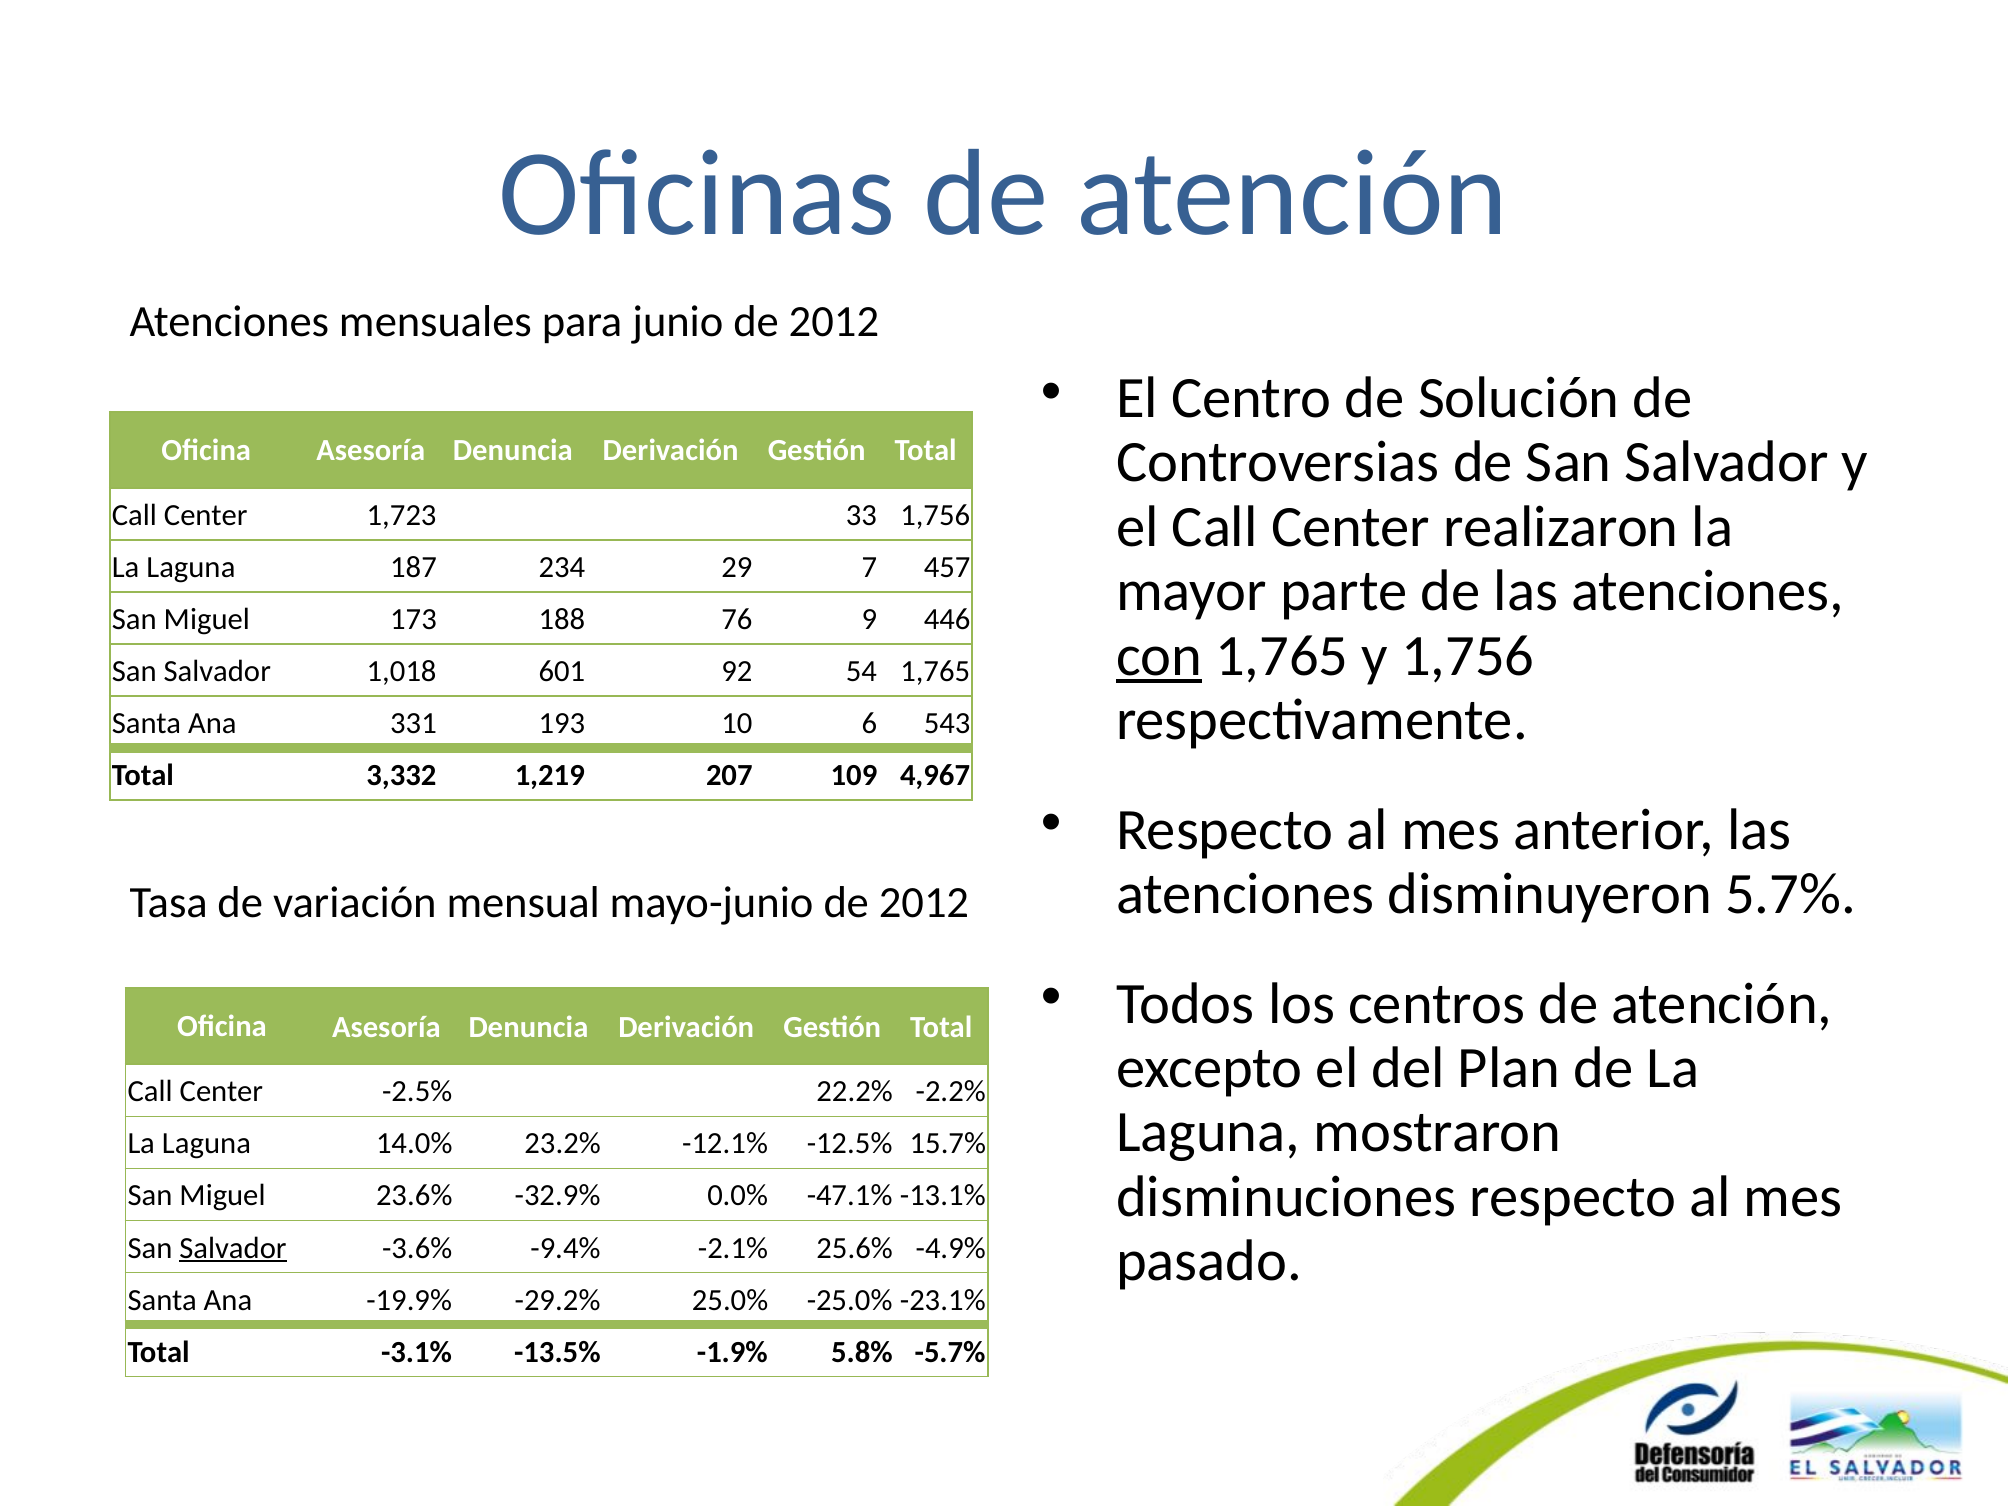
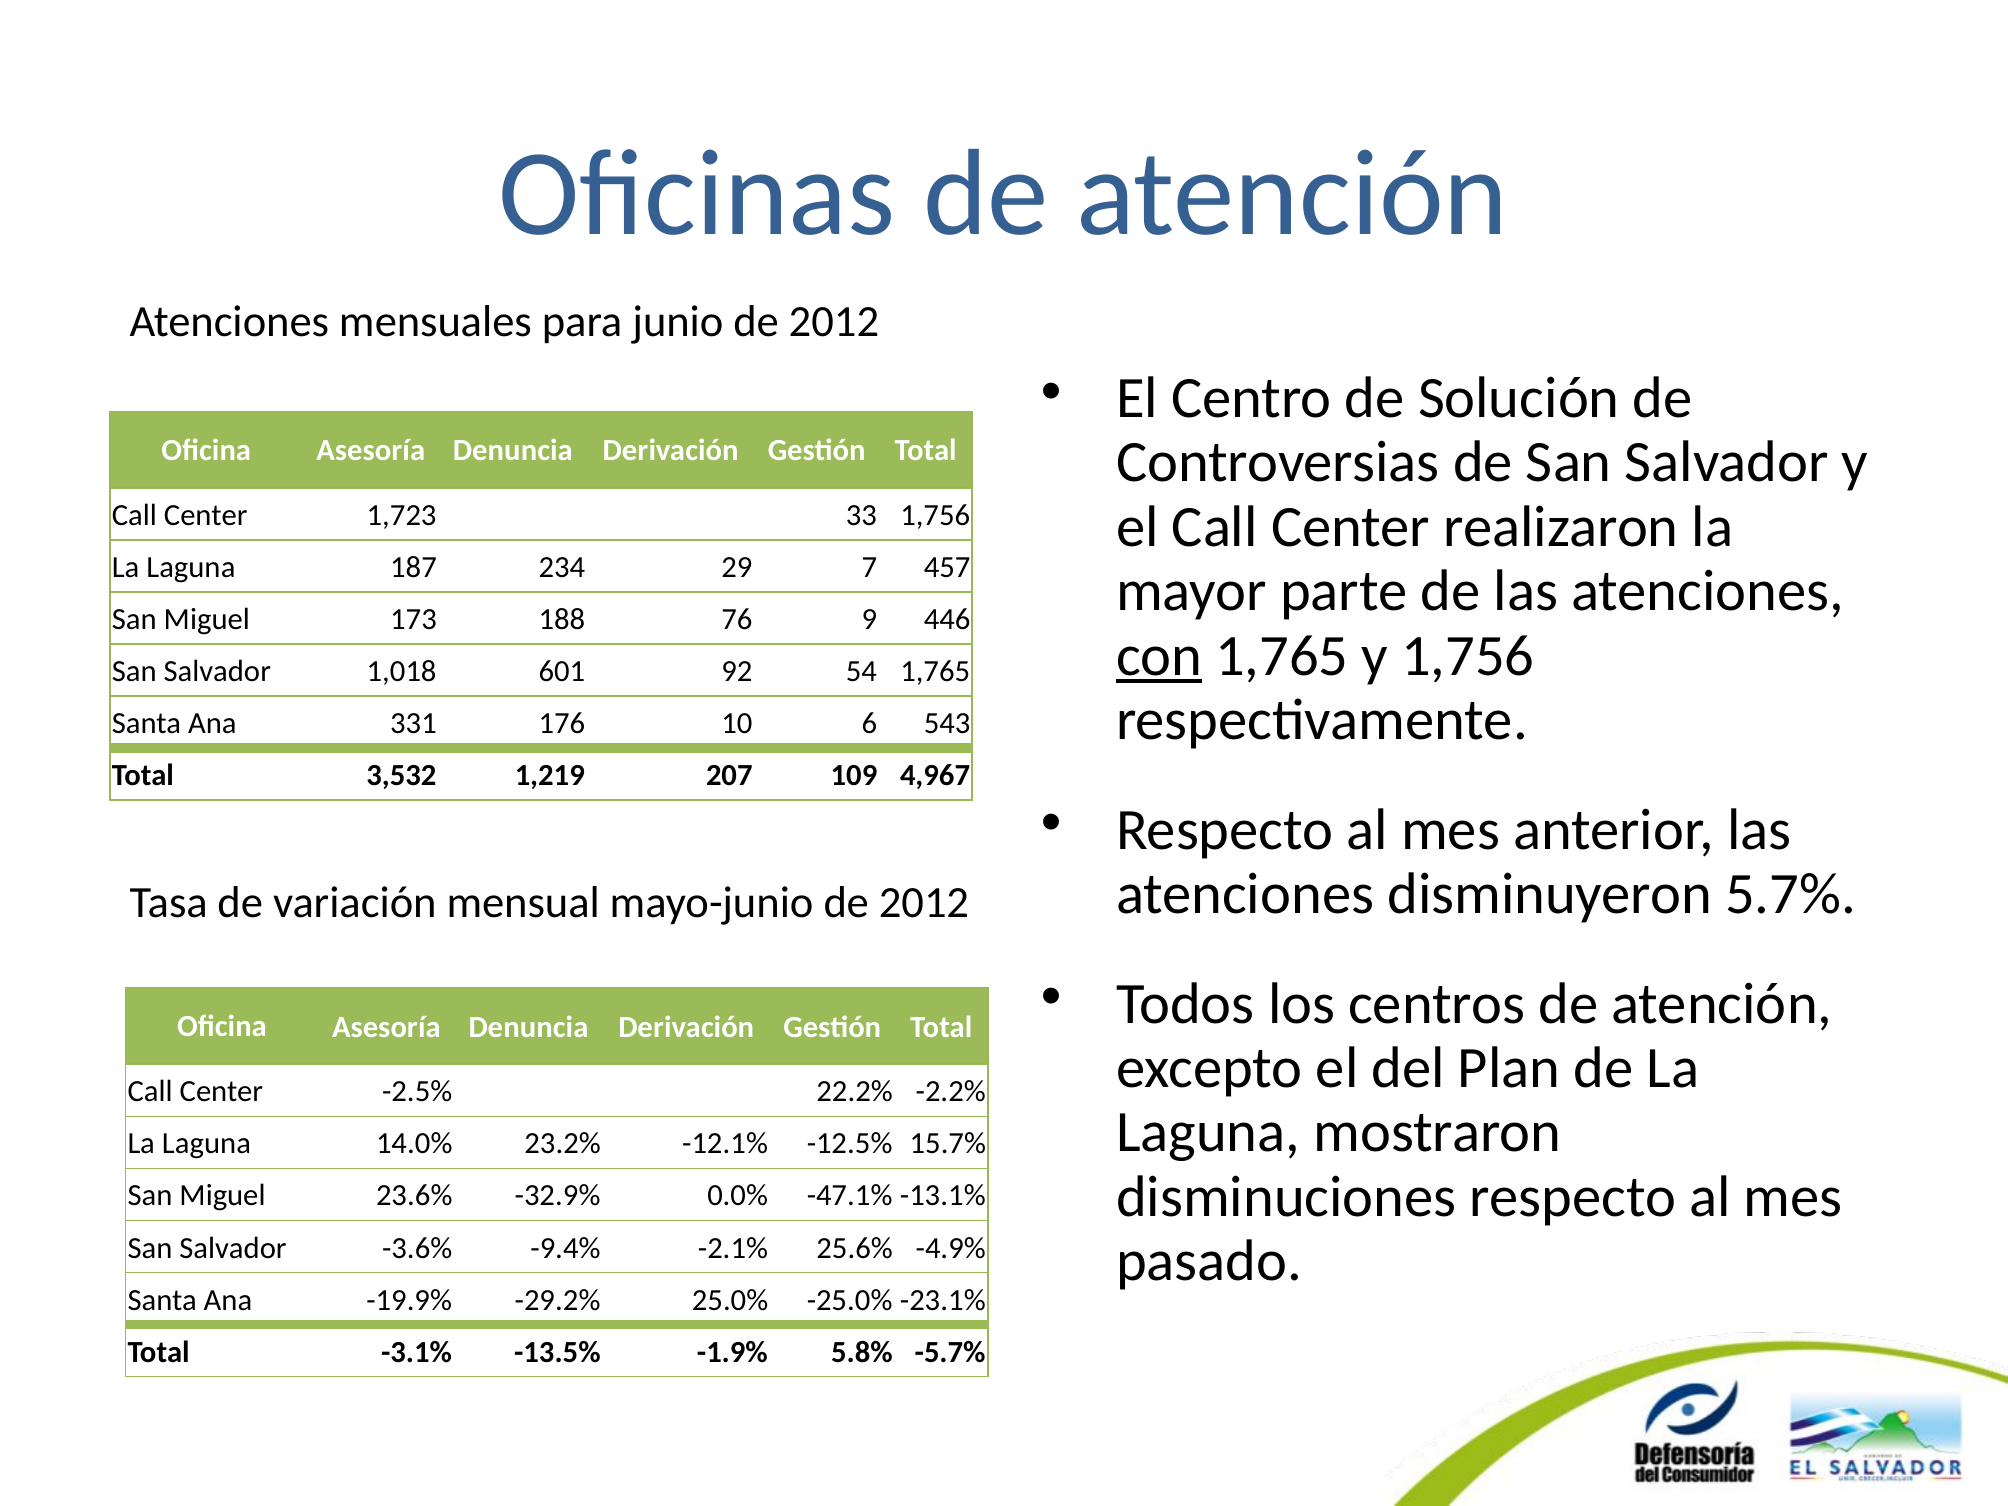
193: 193 -> 176 (562, 723)
3,332: 3,332 -> 3,532 (401, 775)
Salvador underline: present -> none (233, 1248)
